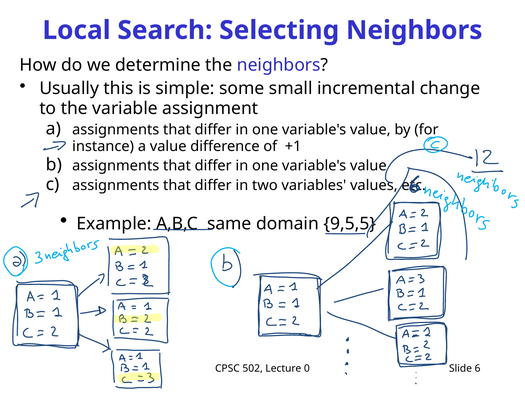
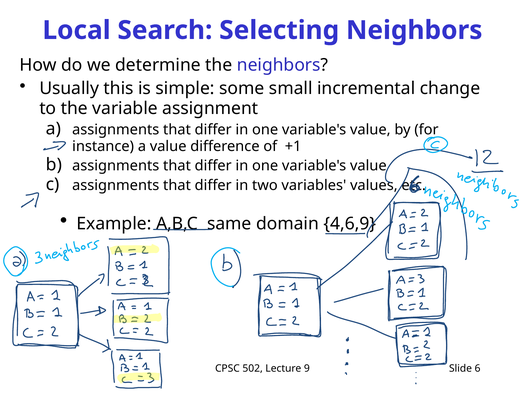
9,5,5: 9,5,5 -> 4,6,9 (350, 223)
0: 0 -> 9 (307, 368)
